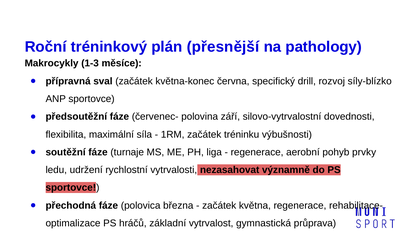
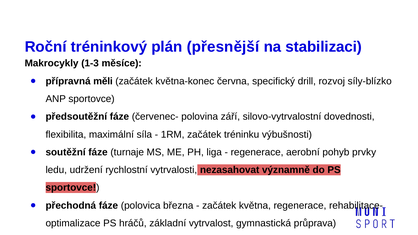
pathology: pathology -> stabilizaci (324, 47)
sval: sval -> měli (103, 81)
